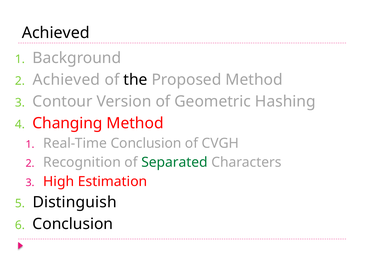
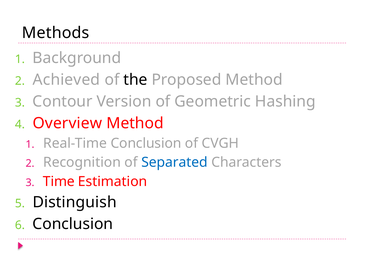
Achieved: Achieved -> Methods (56, 33)
Changing: Changing -> Overview (67, 123)
Separated colour: green -> blue (174, 162)
High: High -> Time (59, 182)
